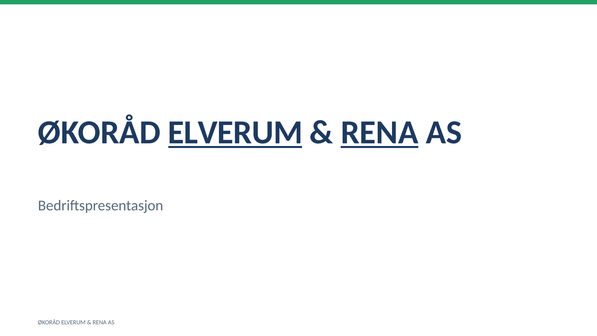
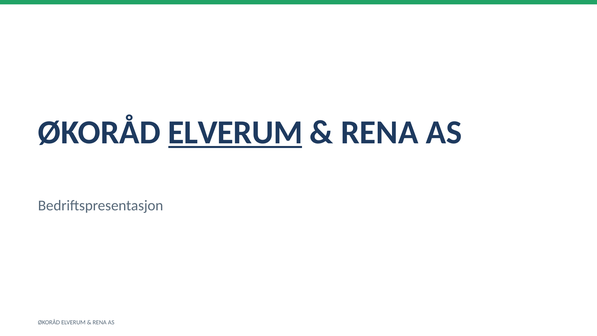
RENA underline: present -> none (380, 132)
